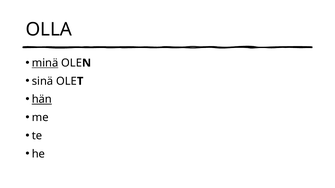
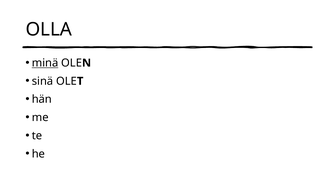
hän underline: present -> none (42, 100)
